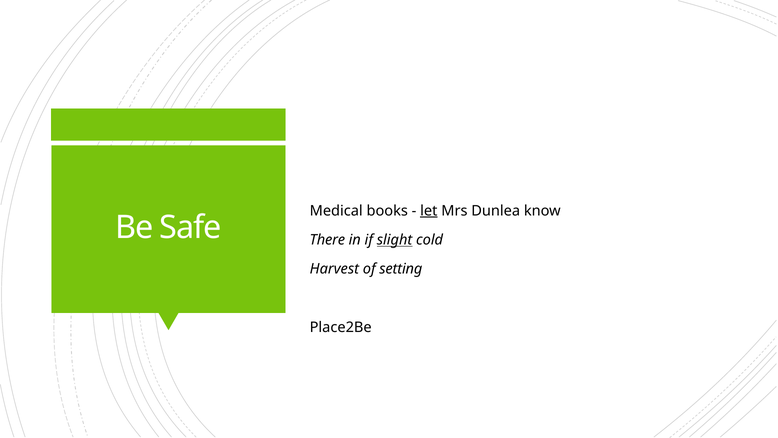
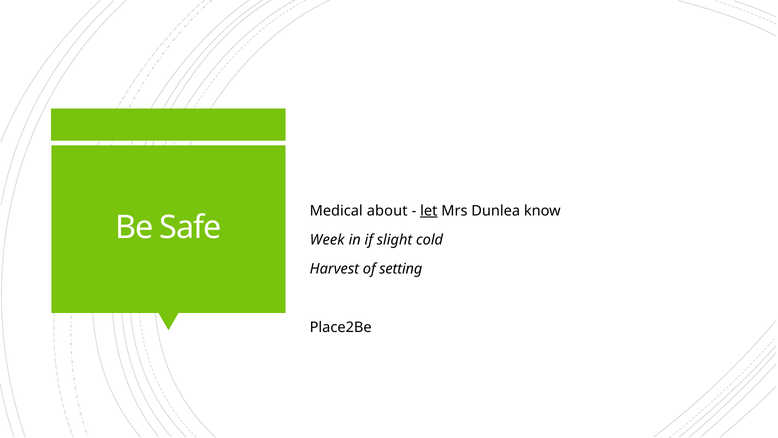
books: books -> about (387, 211)
There: There -> Week (327, 240)
slight underline: present -> none (395, 240)
